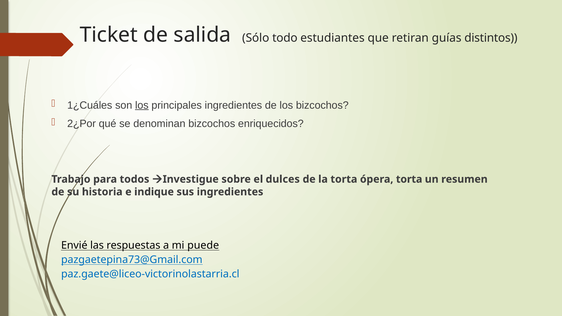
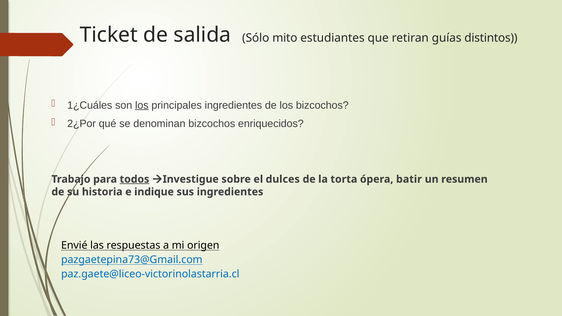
todo: todo -> mito (285, 38)
todos underline: none -> present (134, 179)
ópera torta: torta -> batir (409, 179)
puede: puede -> origen (203, 246)
